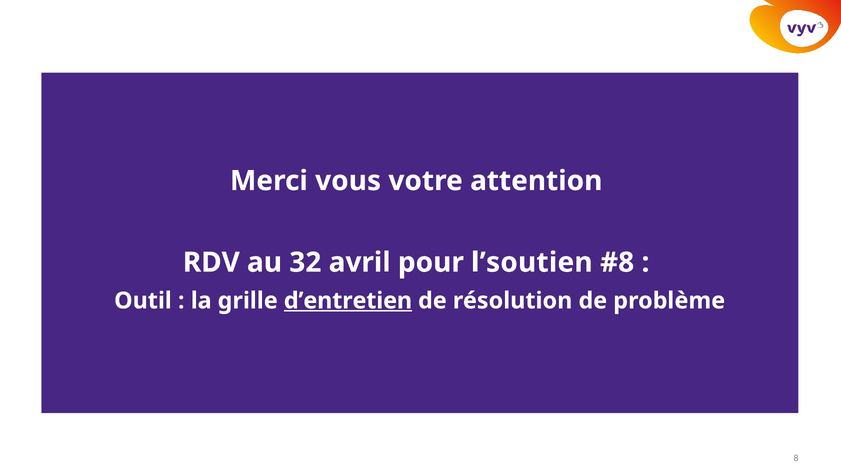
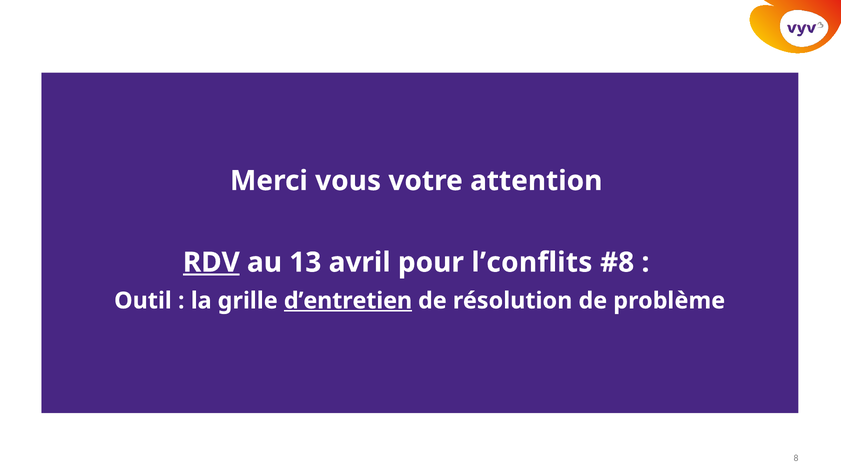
RDV underline: none -> present (211, 262)
32: 32 -> 13 (305, 262)
l’soutien: l’soutien -> l’conflits (532, 262)
